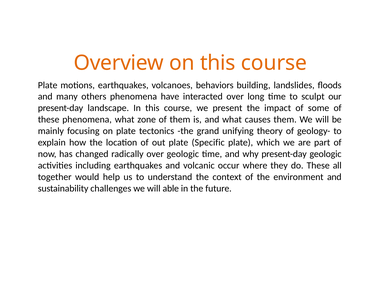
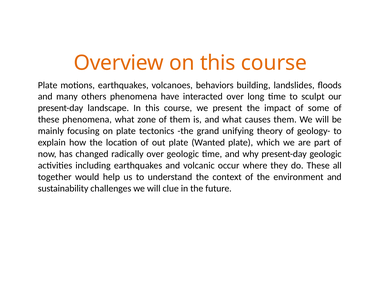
Specific: Specific -> Wanted (208, 142)
able: able -> clue (171, 188)
